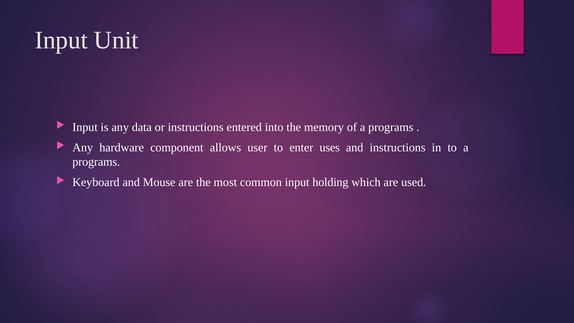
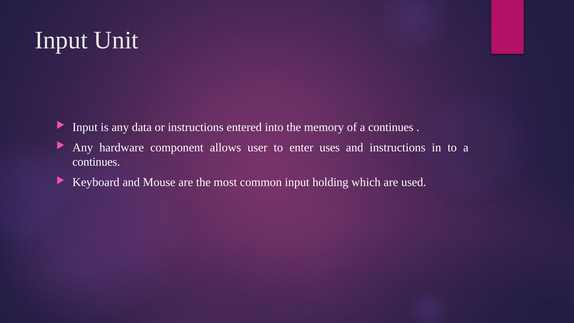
of a programs: programs -> continues (391, 127)
programs: programs -> continues (96, 162)
